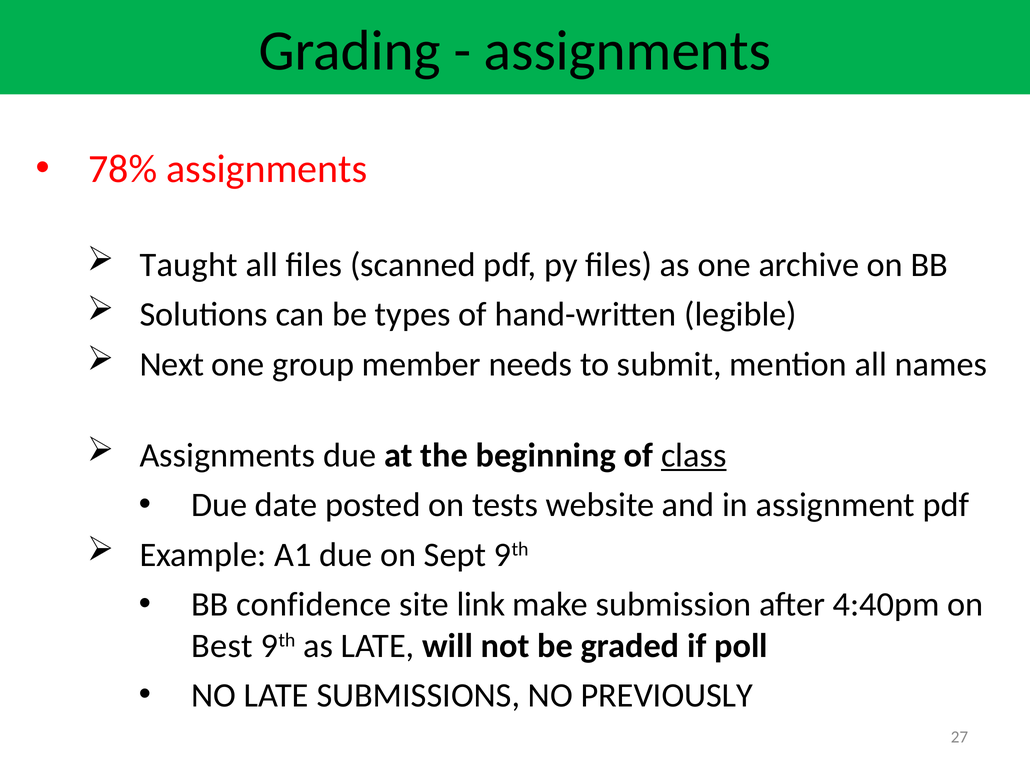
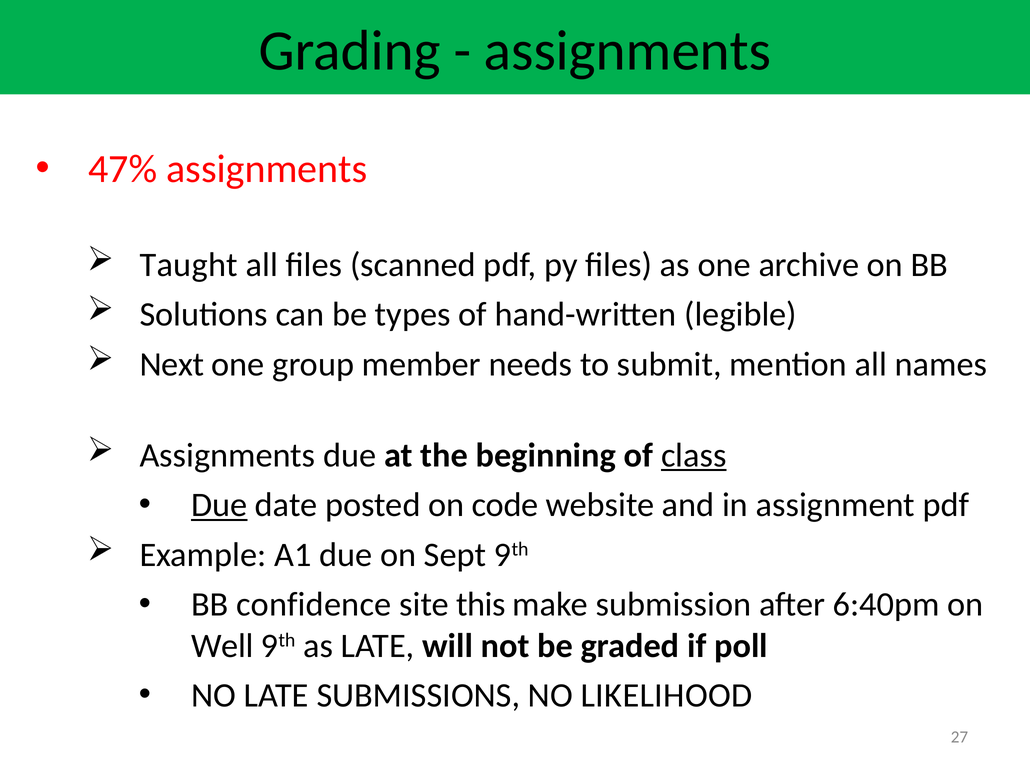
78%: 78% -> 47% (123, 169)
Due underline: none -> present (219, 505)
tests: tests -> code (505, 505)
link: link -> this (481, 605)
4:40pm: 4:40pm -> 6:40pm (886, 605)
Best: Best -> Well (222, 646)
PREVIOUSLY: PREVIOUSLY -> LIKELIHOOD (667, 696)
